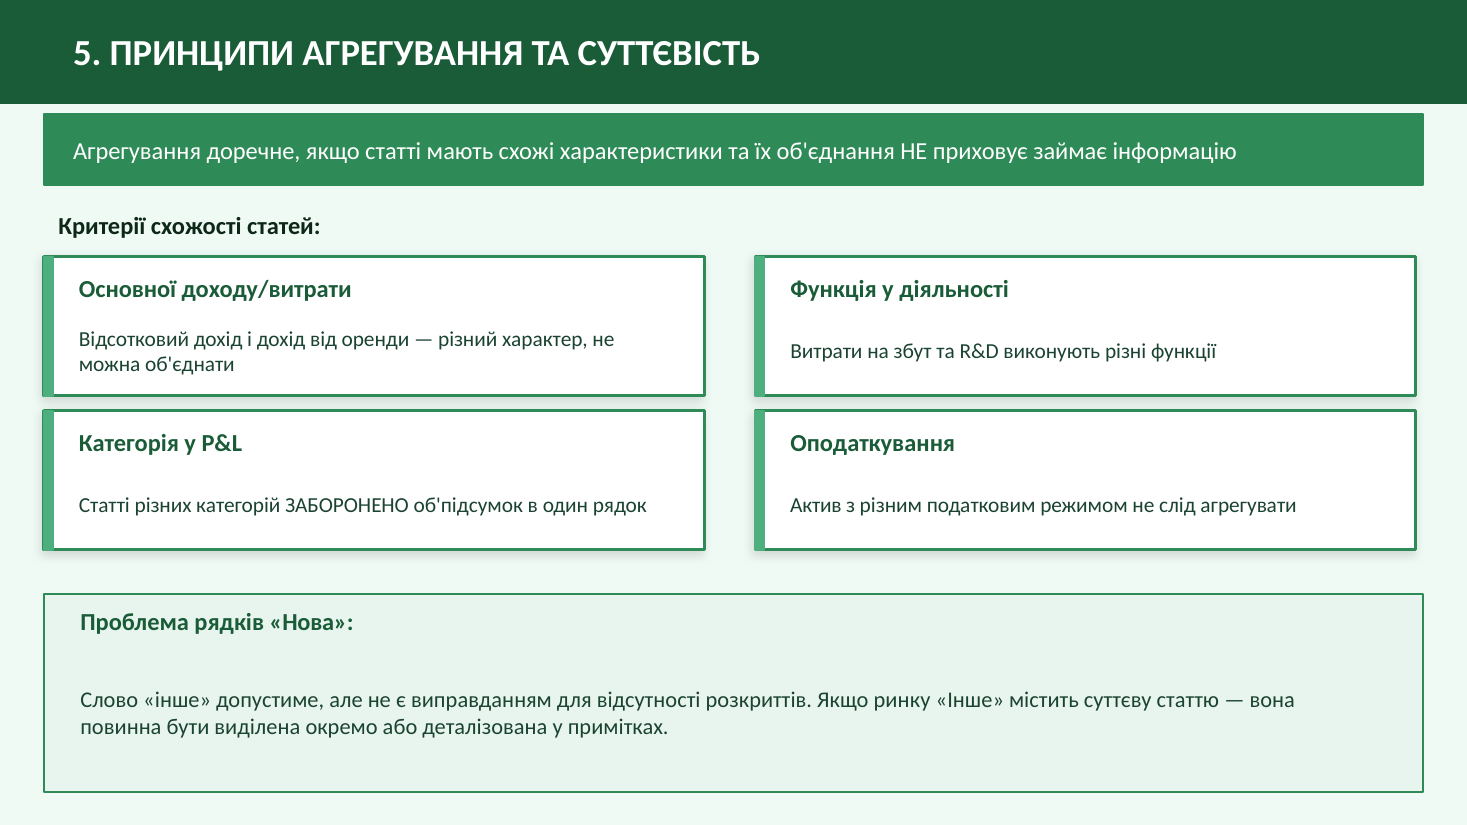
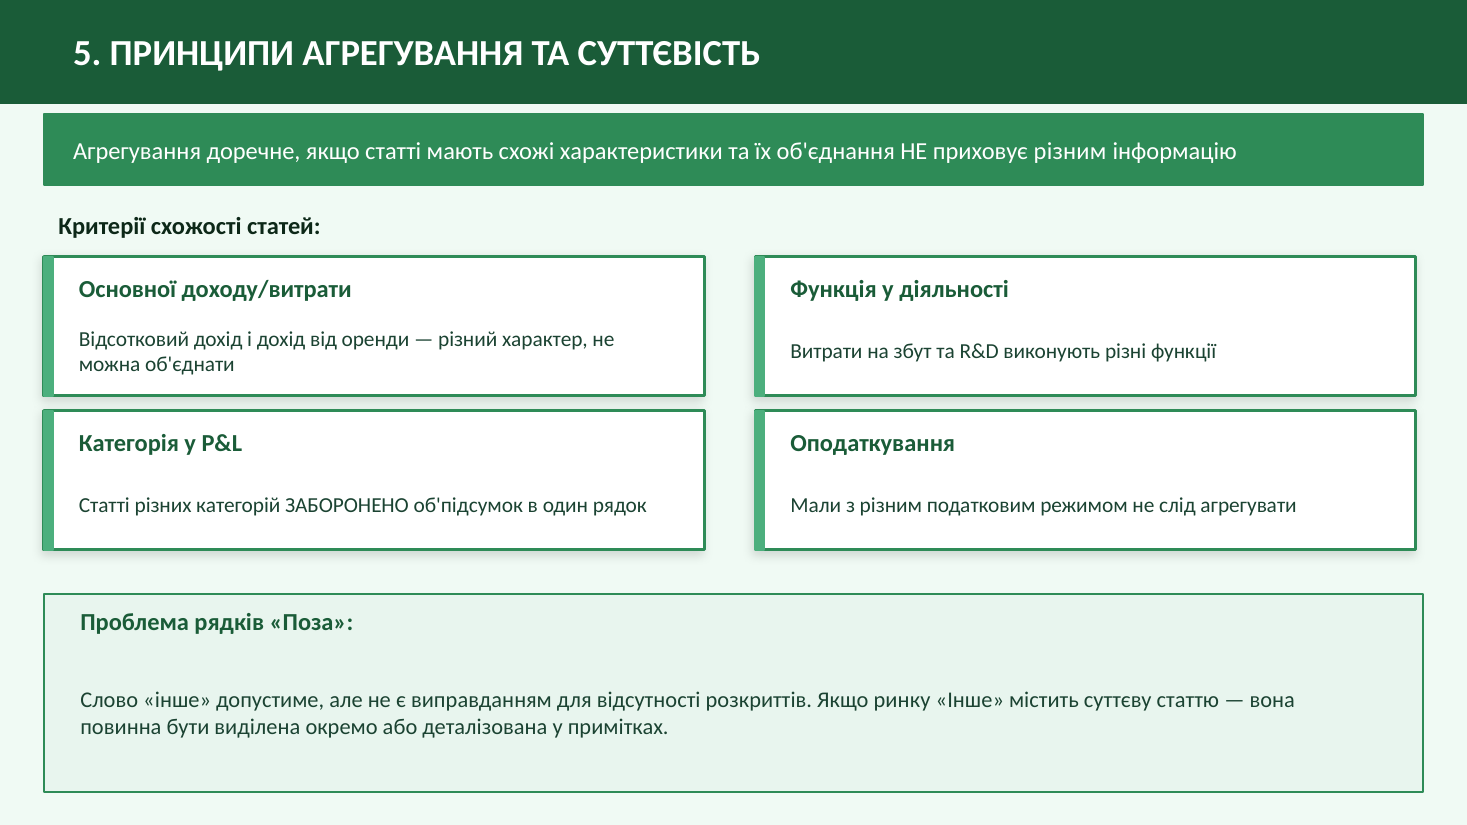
приховує займає: займає -> різним (1070, 151)
Актив: Актив -> Мали (816, 506)
Нова: Нова -> Поза (311, 622)
